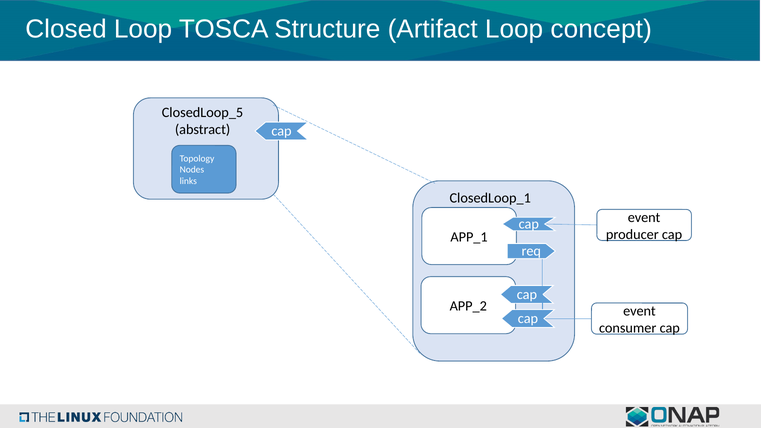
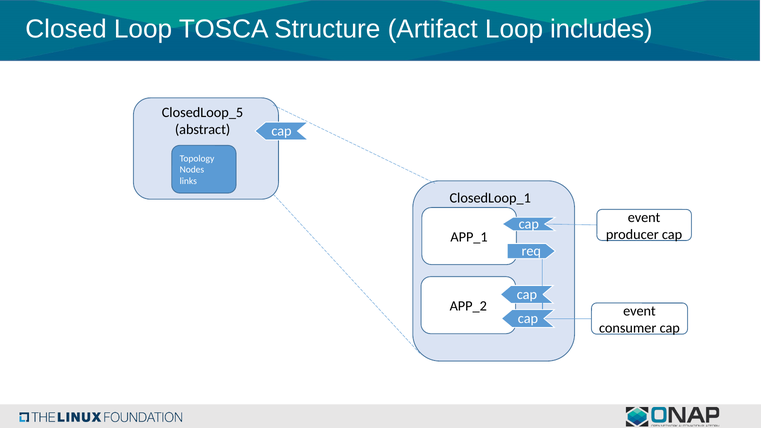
concept: concept -> includes (601, 29)
